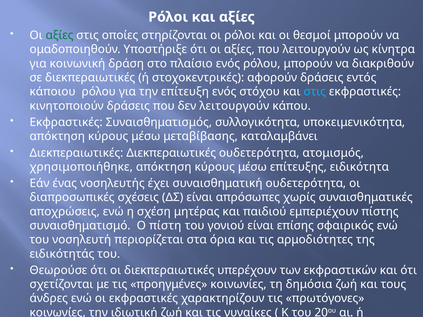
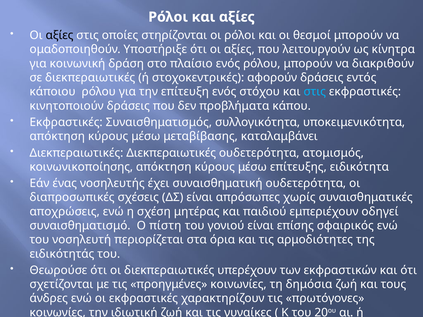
αξίες colour: green -> black (60, 35)
δεν λειτουργούν: λειτουργούν -> προβλήματα (234, 106)
χρησιμοποιήθηκε: χρησιμοποιήθηκε -> κοινωνικοποίησης (81, 167)
πίστης: πίστης -> οδηγεί (380, 212)
